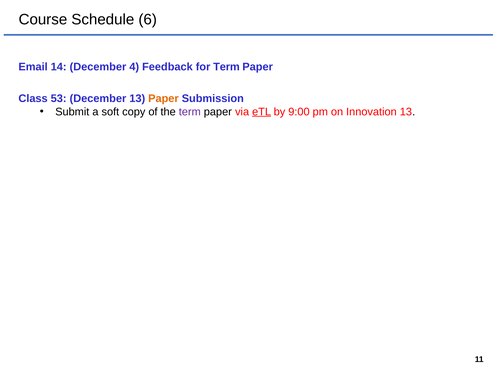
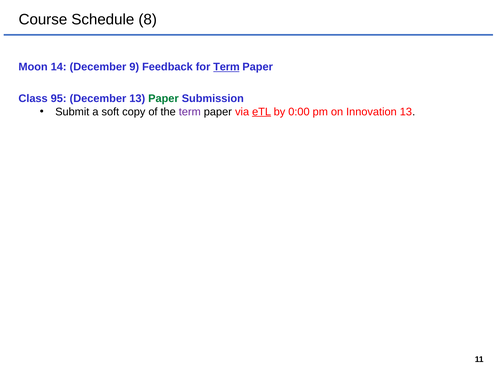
6: 6 -> 8 (148, 19)
Email: Email -> Moon (33, 67)
4: 4 -> 9 (134, 67)
Term underline: none -> present (226, 67)
53: 53 -> 95 (59, 99)
Paper colour: orange -> green (163, 99)
9:00: 9:00 -> 0:00 (299, 112)
